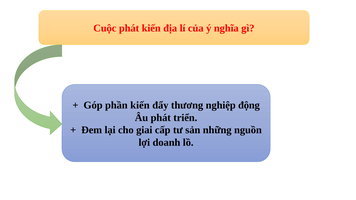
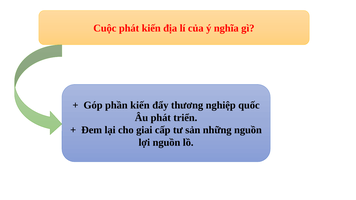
động: động -> quốc (249, 105)
lợi doanh: doanh -> nguồn (166, 143)
